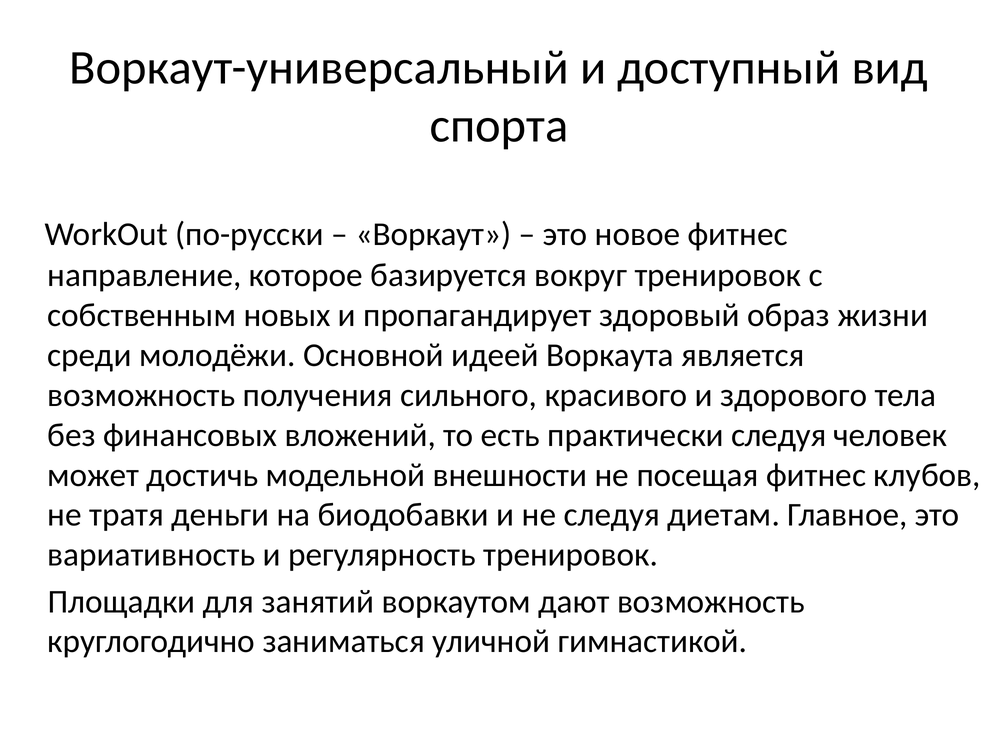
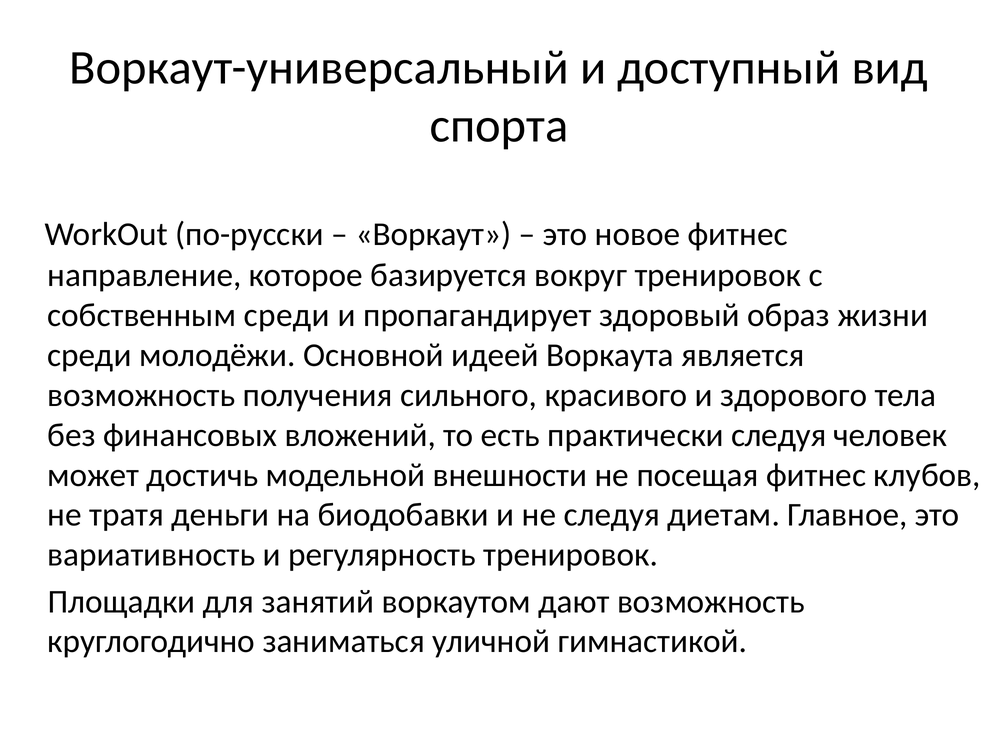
собственным новых: новых -> среди (287, 315)
